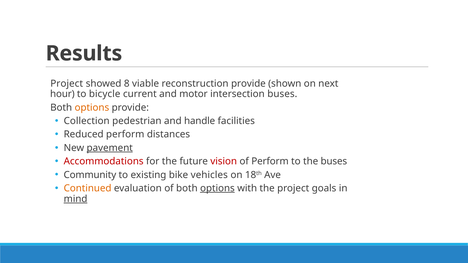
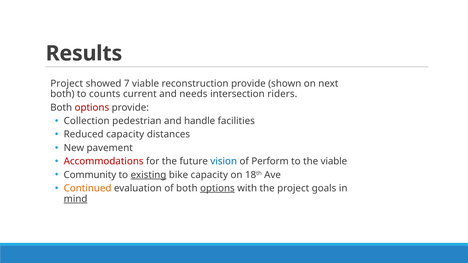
8: 8 -> 7 (127, 84)
hour: hour -> both (62, 94)
bicycle: bicycle -> counts (105, 94)
motor: motor -> needs (193, 94)
intersection buses: buses -> riders (282, 94)
options colour: orange -> red (92, 108)
Reduced perform: perform -> capacity (125, 135)
pavement underline: present -> none (110, 148)
vision colour: red -> blue (224, 161)
the buses: buses -> viable (334, 161)
existing underline: none -> present (148, 175)
bike vehicles: vehicles -> capacity (209, 175)
